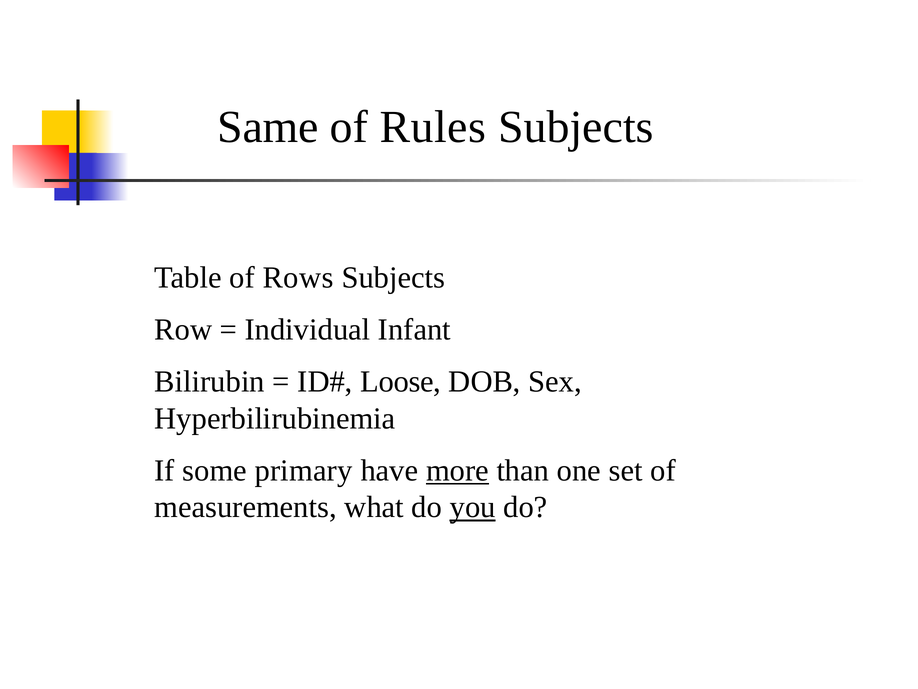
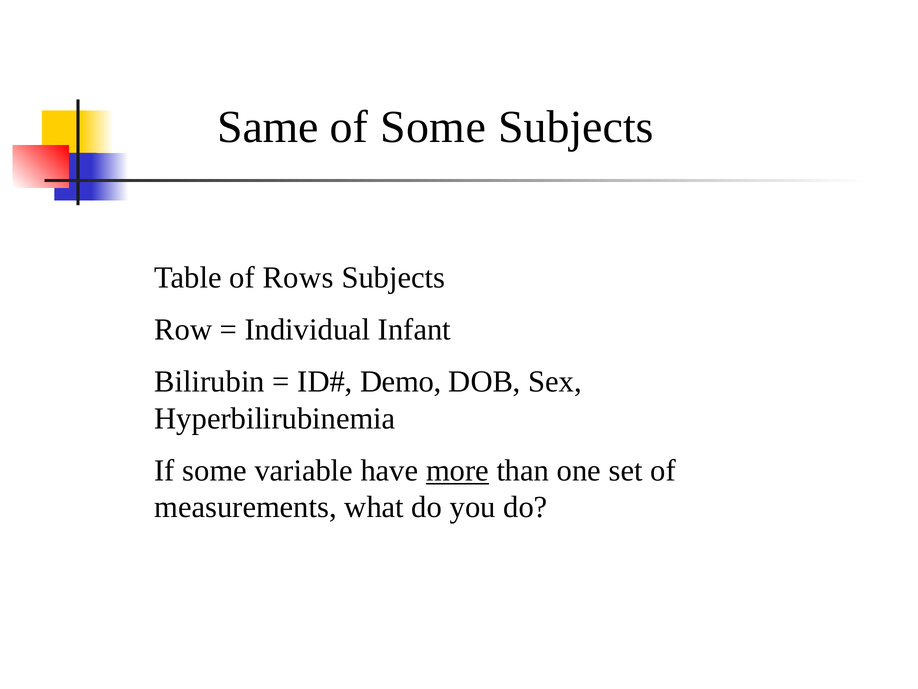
of Rules: Rules -> Some (433, 127)
Loose: Loose -> Demo (401, 381)
primary: primary -> variable (304, 470)
you underline: present -> none (473, 507)
